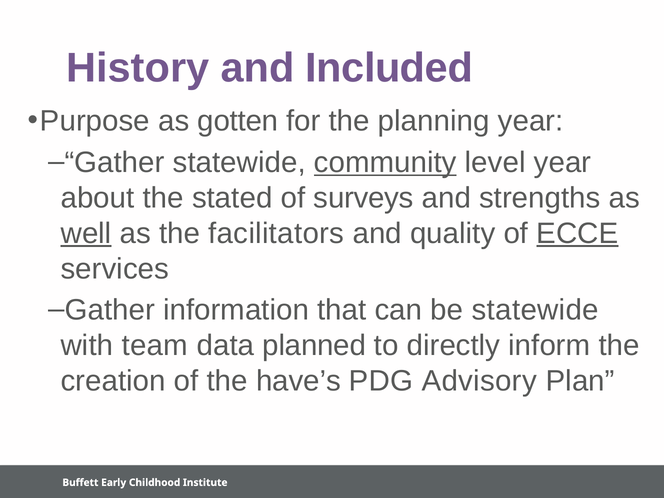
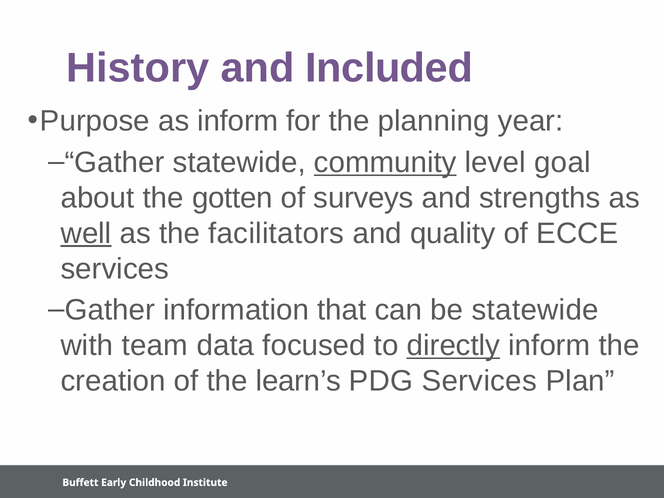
as gotten: gotten -> inform (238, 121)
level year: year -> goal (562, 163)
stated: stated -> gotten (232, 198)
ECCE underline: present -> none (577, 233)
planned: planned -> focused (314, 346)
directly underline: none -> present (453, 346)
have’s: have’s -> learn’s (299, 381)
PDG Advisory: Advisory -> Services (479, 381)
